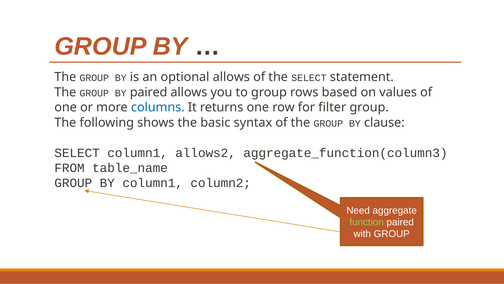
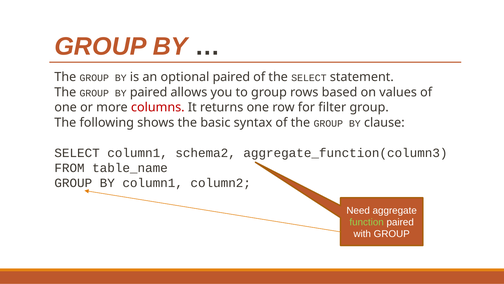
optional allows: allows -> paired (231, 77)
columns colour: blue -> red (158, 107)
allows2: allows2 -> schema2 (206, 153)
